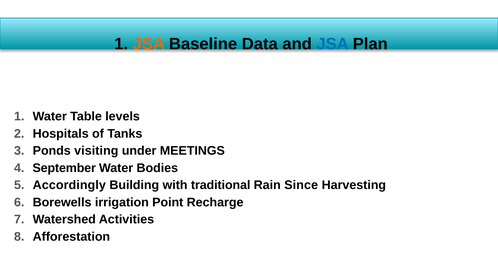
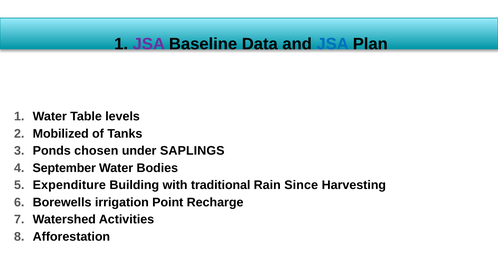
JSA colour: orange -> purple (149, 44)
Hospitals: Hospitals -> Mobilized (61, 134)
visiting: visiting -> chosen (96, 151)
MEETINGS: MEETINGS -> SAPLINGS (192, 151)
Accordingly: Accordingly -> Expenditure (69, 185)
